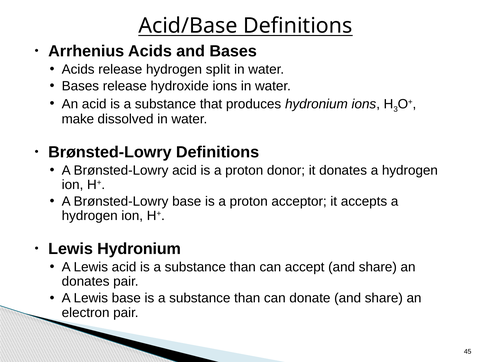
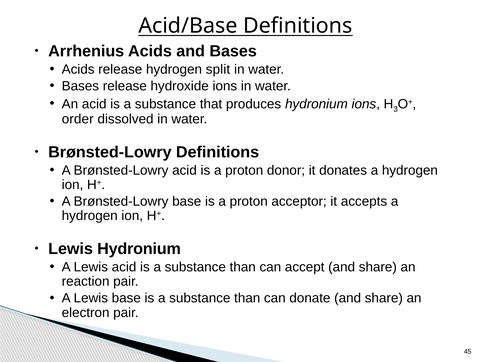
make: make -> order (78, 119)
donates: donates -> reaction (86, 282)
